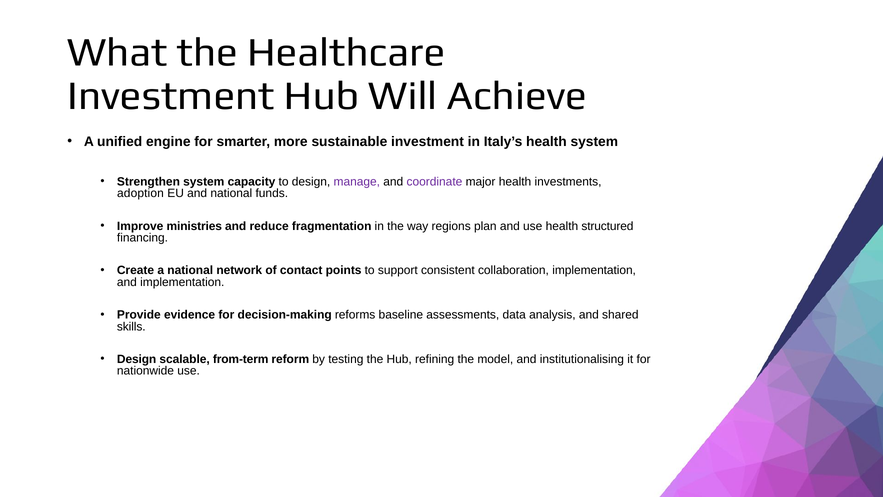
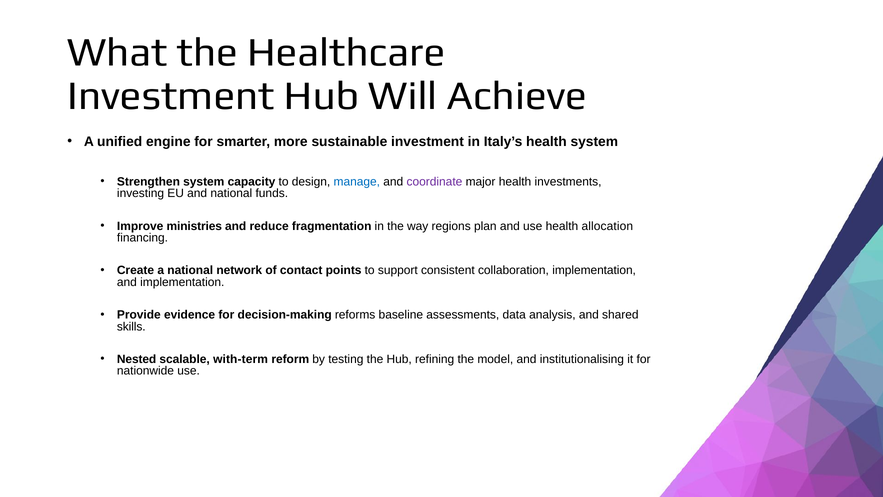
manage colour: purple -> blue (357, 182)
adoption: adoption -> investing (141, 193)
structured: structured -> allocation (607, 226)
Design: Design -> Nested (137, 359)
from-term: from-term -> with-term (241, 359)
